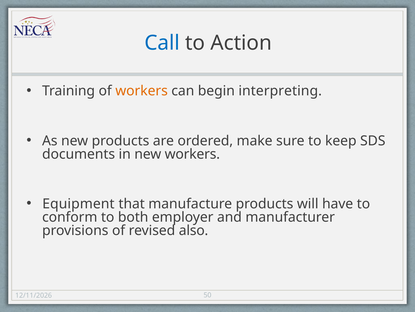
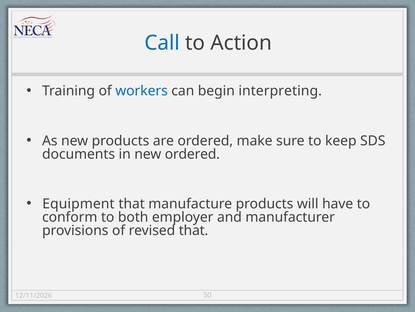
workers colour: orange -> blue (142, 91)
new workers: workers -> ordered (192, 154)
revised also: also -> that (194, 230)
